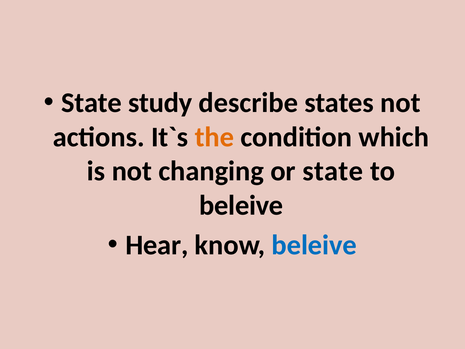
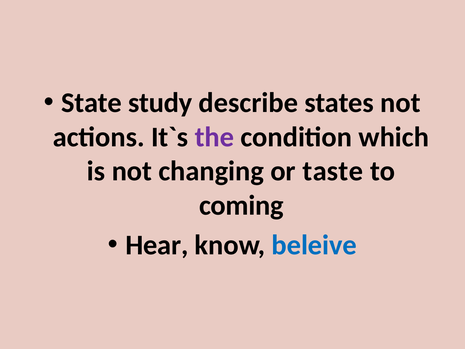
the colour: orange -> purple (214, 137)
or state: state -> taste (333, 171)
beleive: beleive -> coming (241, 205)
